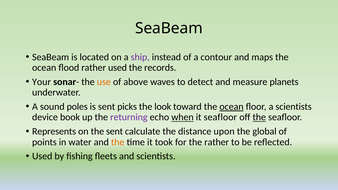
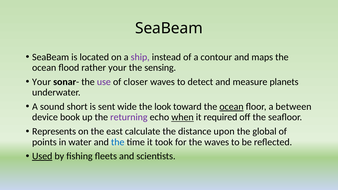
rather used: used -> your (117, 68)
records: records -> sensing (160, 68)
use colour: orange -> purple (104, 82)
above: above -> closer (136, 82)
poles: poles -> short (77, 107)
picks: picks -> wide (127, 107)
a scientists: scientists -> between (294, 107)
it seafloor: seafloor -> required (220, 117)
the underline: present -> none (259, 117)
the sent: sent -> east (115, 131)
the colour: orange -> blue (118, 142)
the rather: rather -> waves (217, 142)
Used underline: none -> present (42, 156)
